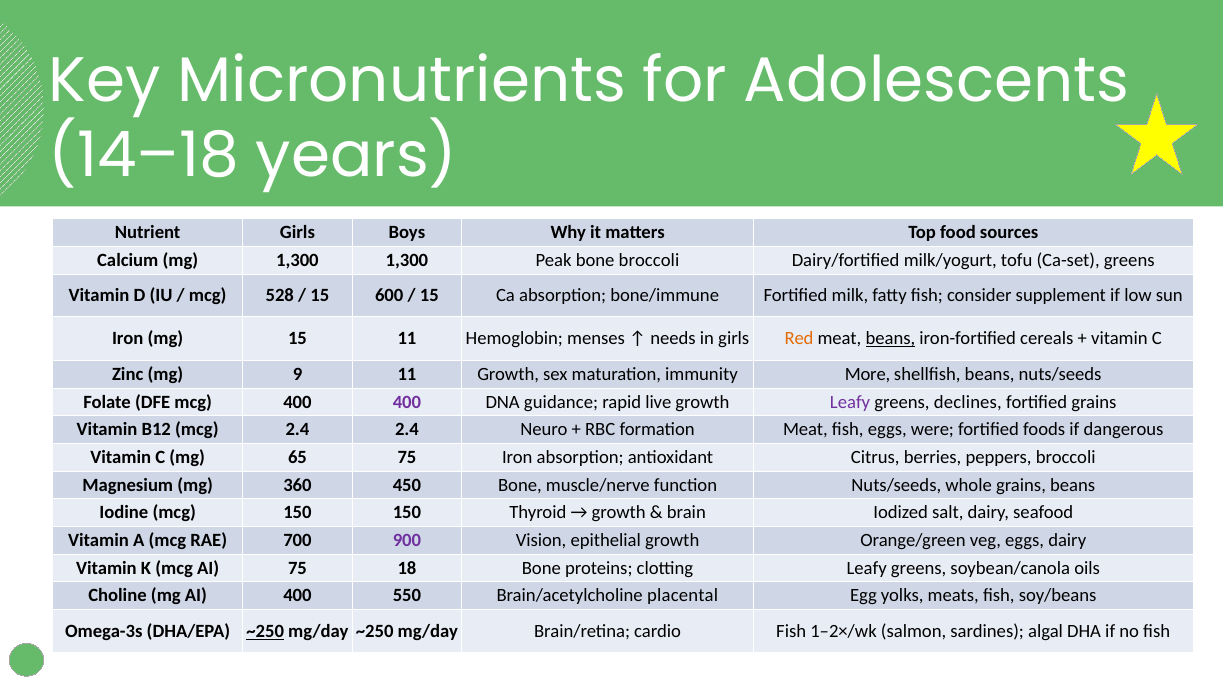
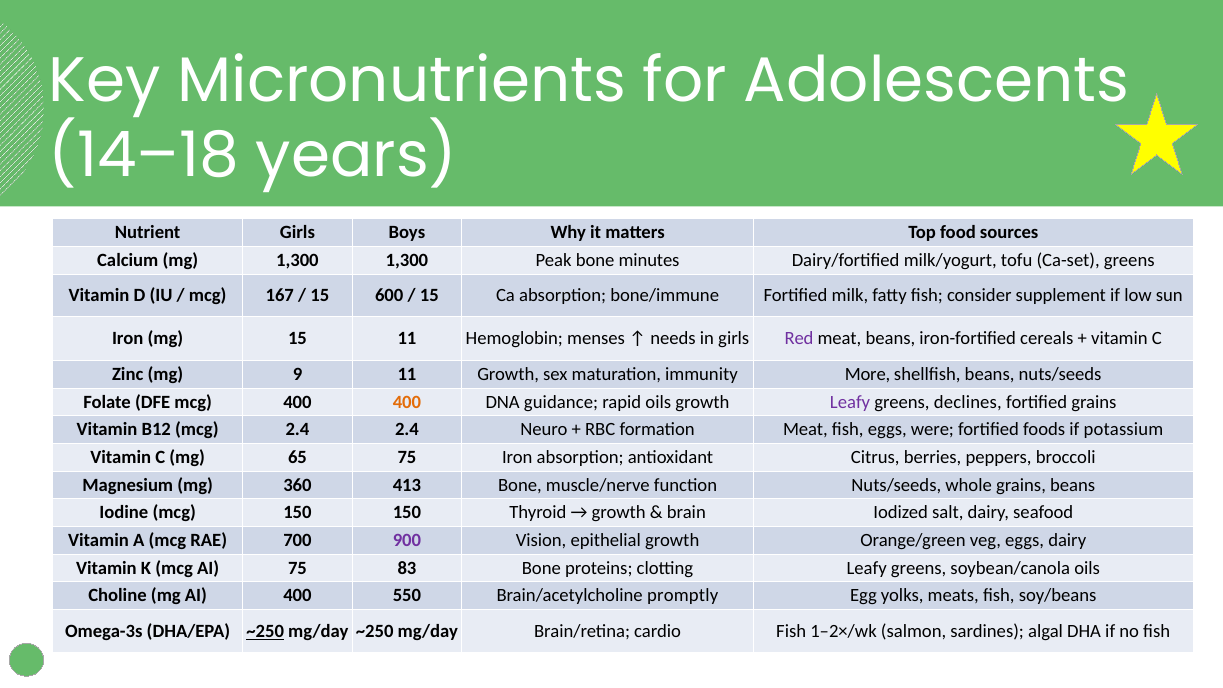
bone broccoli: broccoli -> minutes (649, 260)
528: 528 -> 167 (280, 296)
Red colour: orange -> purple (799, 339)
beans underline: present -> none (890, 339)
400 colour: purple -> orange (407, 402)
rapid live: live -> oils (658, 402)
dangerous: dangerous -> potassium (1123, 430)
450: 450 -> 413 (407, 485)
18: 18 -> 83 (407, 568)
placental: placental -> promptly (683, 596)
